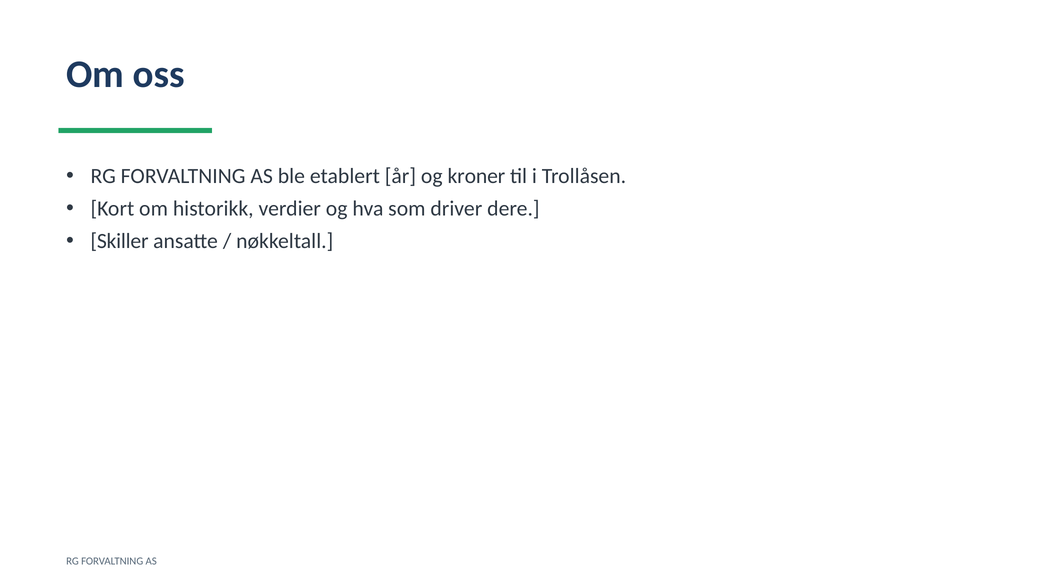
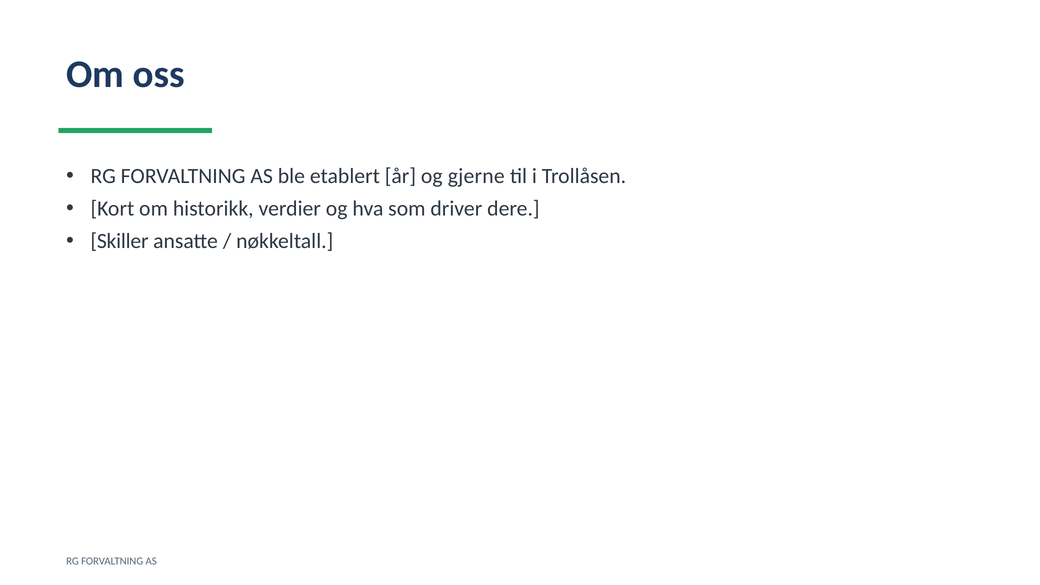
kroner: kroner -> gjerne (476, 176)
